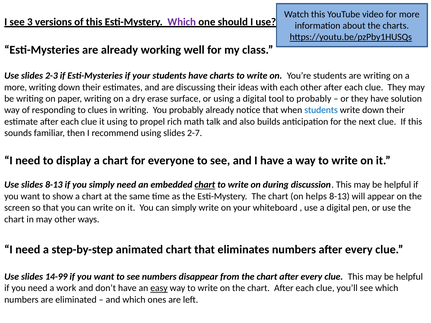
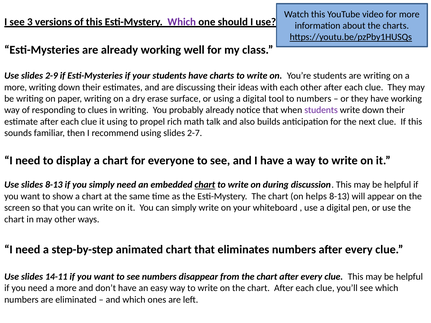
2-3: 2-3 -> 2-9 (51, 76)
to probably: probably -> numbers (314, 99)
have solution: solution -> working (406, 99)
students colour: blue -> purple (321, 110)
14-99: 14-99 -> 14-11 (56, 277)
need a work: work -> more (66, 288)
easy underline: present -> none (159, 288)
